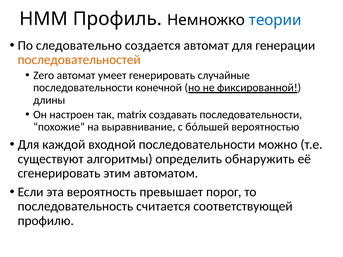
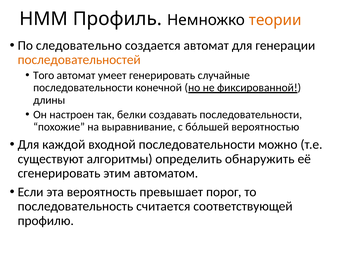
теории colour: blue -> orange (275, 20)
Zero: Zero -> Того (44, 75)
matrix: matrix -> белки (132, 115)
